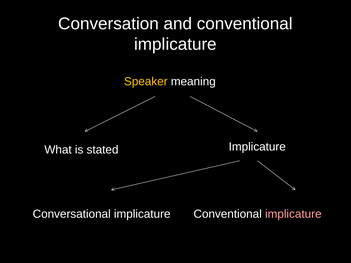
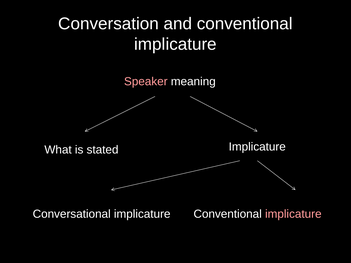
Speaker colour: yellow -> pink (146, 82)
